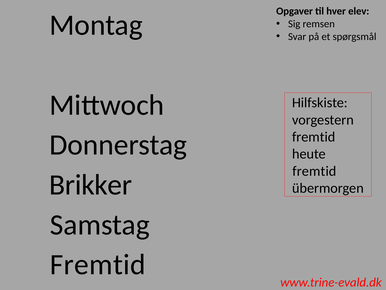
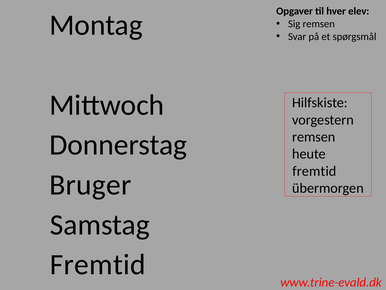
fremtid: fremtid -> remsen (314, 137)
Brikker: Brikker -> Bruger (90, 185)
